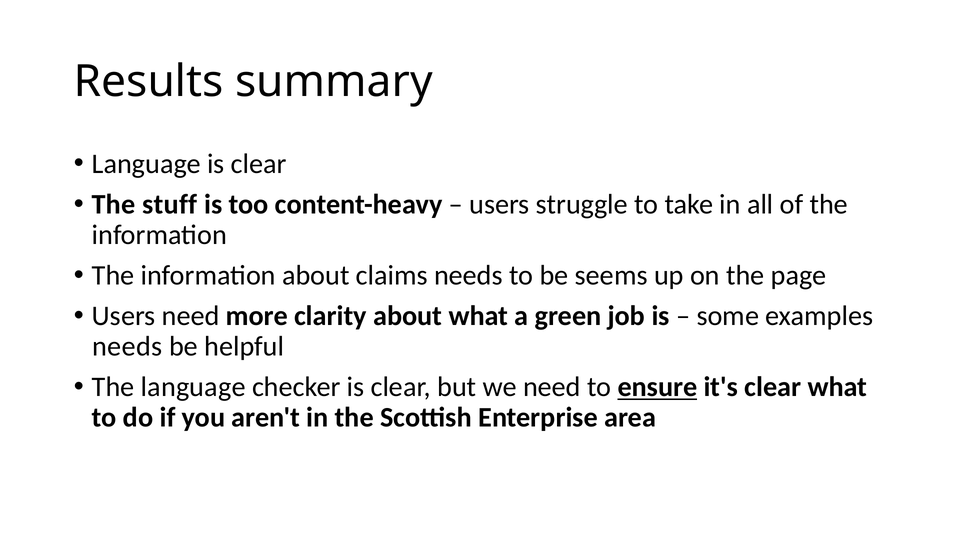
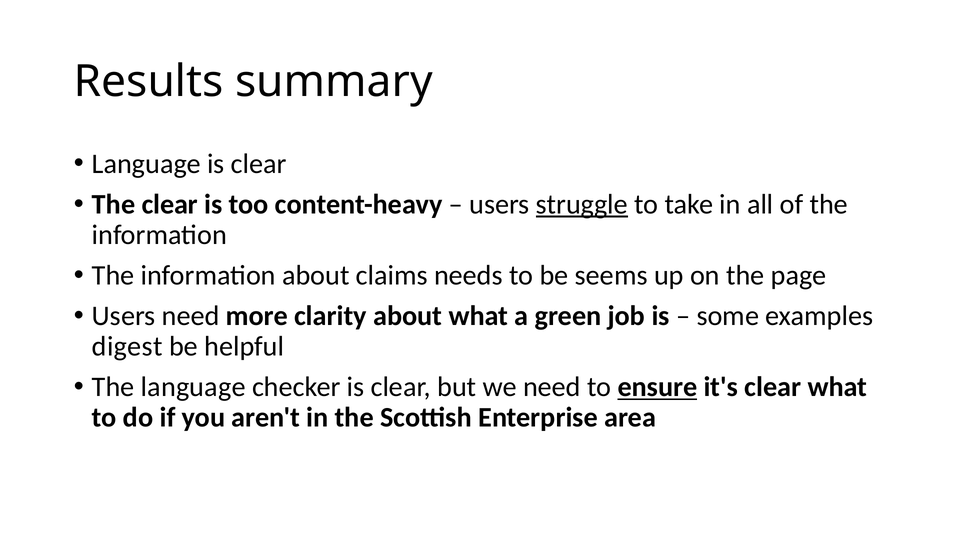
The stuff: stuff -> clear (170, 204)
struggle underline: none -> present (582, 204)
needs: needs -> digest (127, 346)
